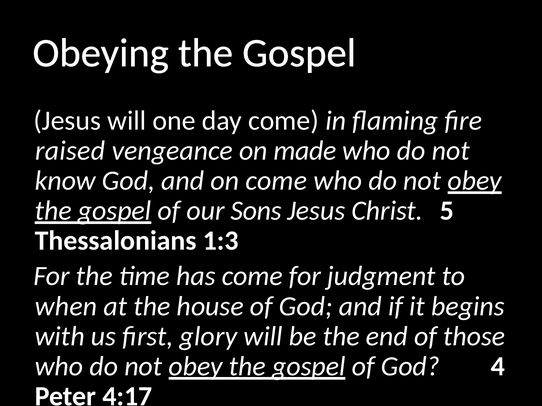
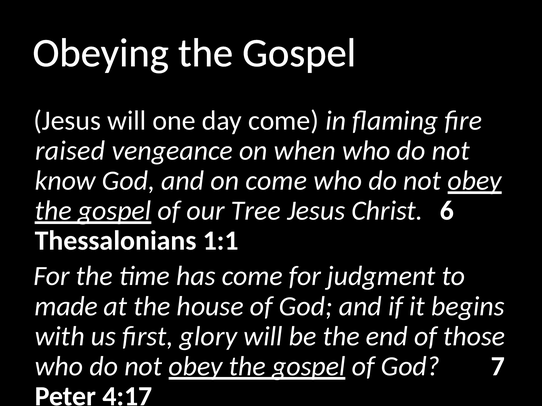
made: made -> when (305, 151)
Sons: Sons -> Tree (256, 211)
5: 5 -> 6 (447, 211)
1:3: 1:3 -> 1:1 (221, 241)
when: when -> made (66, 307)
4: 4 -> 7 (498, 367)
